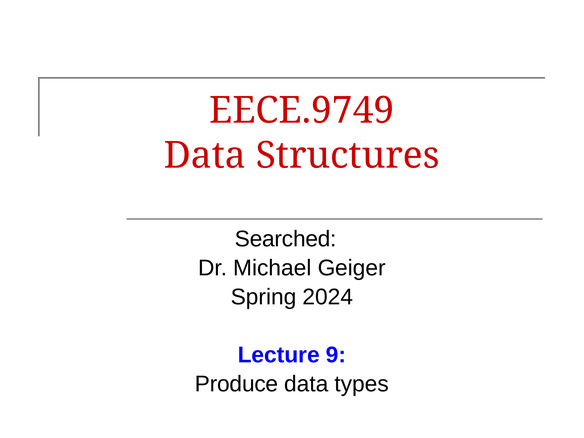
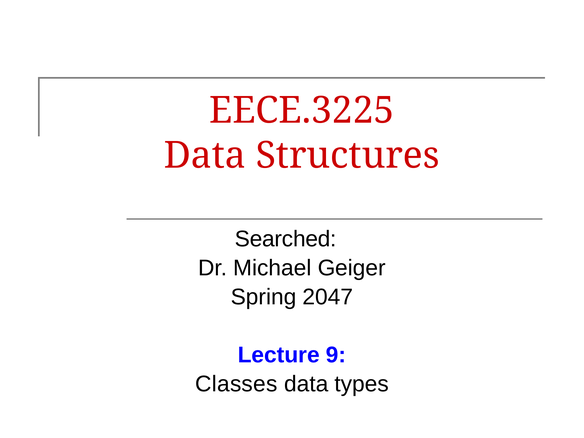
EECE.9749: EECE.9749 -> EECE.3225 (302, 111)
2024: 2024 -> 2047 (328, 297)
Produce: Produce -> Classes (236, 384)
